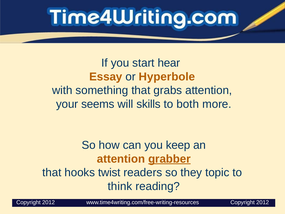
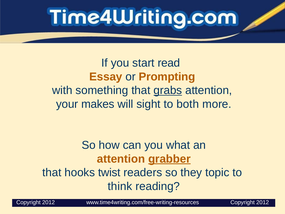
hear: hear -> read (169, 63)
Hyperbole: Hyperbole -> Prompting (167, 77)
grabs underline: none -> present (168, 90)
seems: seems -> makes (98, 104)
skills: skills -> sight (148, 104)
keep: keep -> what (178, 145)
